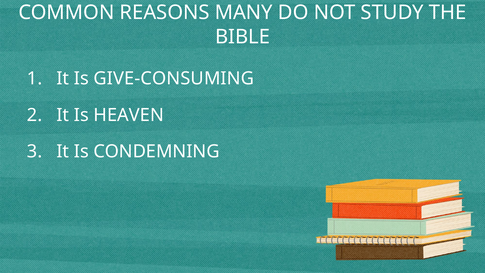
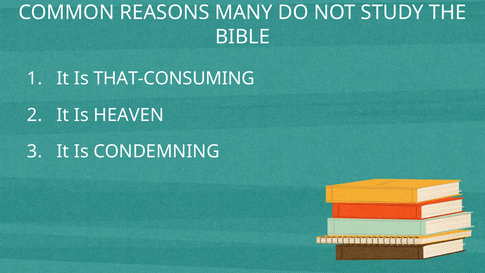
GIVE-CONSUMING: GIVE-CONSUMING -> THAT-CONSUMING (174, 79)
